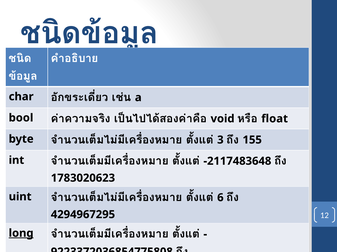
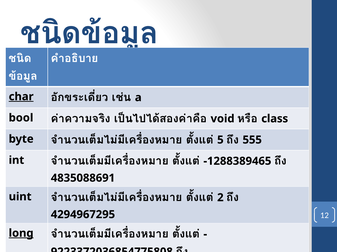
char underline: none -> present (21, 97)
float: float -> class (275, 119)
3: 3 -> 5 (220, 140)
155: 155 -> 555 (252, 140)
-2117483648: -2117483648 -> -1288389465 (237, 162)
1783020623: 1783020623 -> 4835088691 (83, 178)
6: 6 -> 2 (220, 198)
